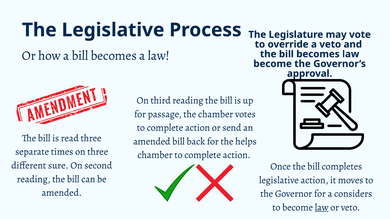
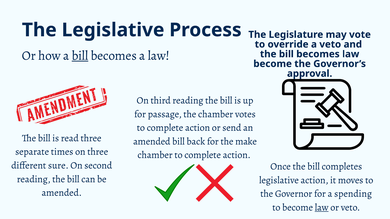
bill underline: none -> present (80, 56)
helps: helps -> make (246, 142)
considers: considers -> spending (353, 194)
